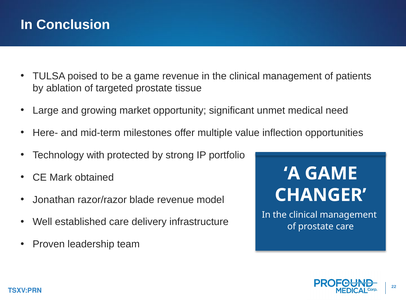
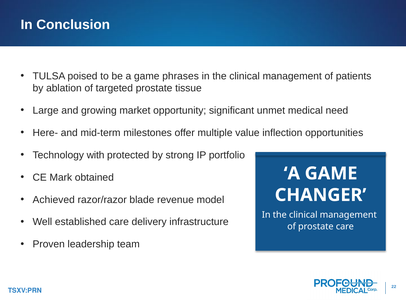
game revenue: revenue -> phrases (181, 76)
Jonathan: Jonathan -> Achieved (54, 200)
